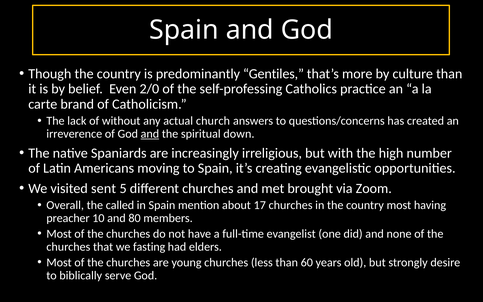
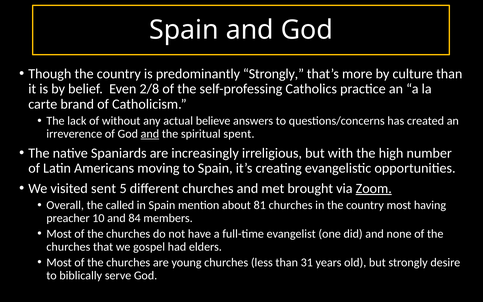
predominantly Gentiles: Gentiles -> Strongly (273, 74)
2/0: 2/0 -> 2/8 (149, 89)
church: church -> believe (213, 121)
down: down -> spent (239, 134)
Zoom underline: none -> present (374, 188)
17: 17 -> 81 (260, 205)
80: 80 -> 84 (135, 218)
fasting: fasting -> gospel (149, 247)
60: 60 -> 31 (307, 262)
